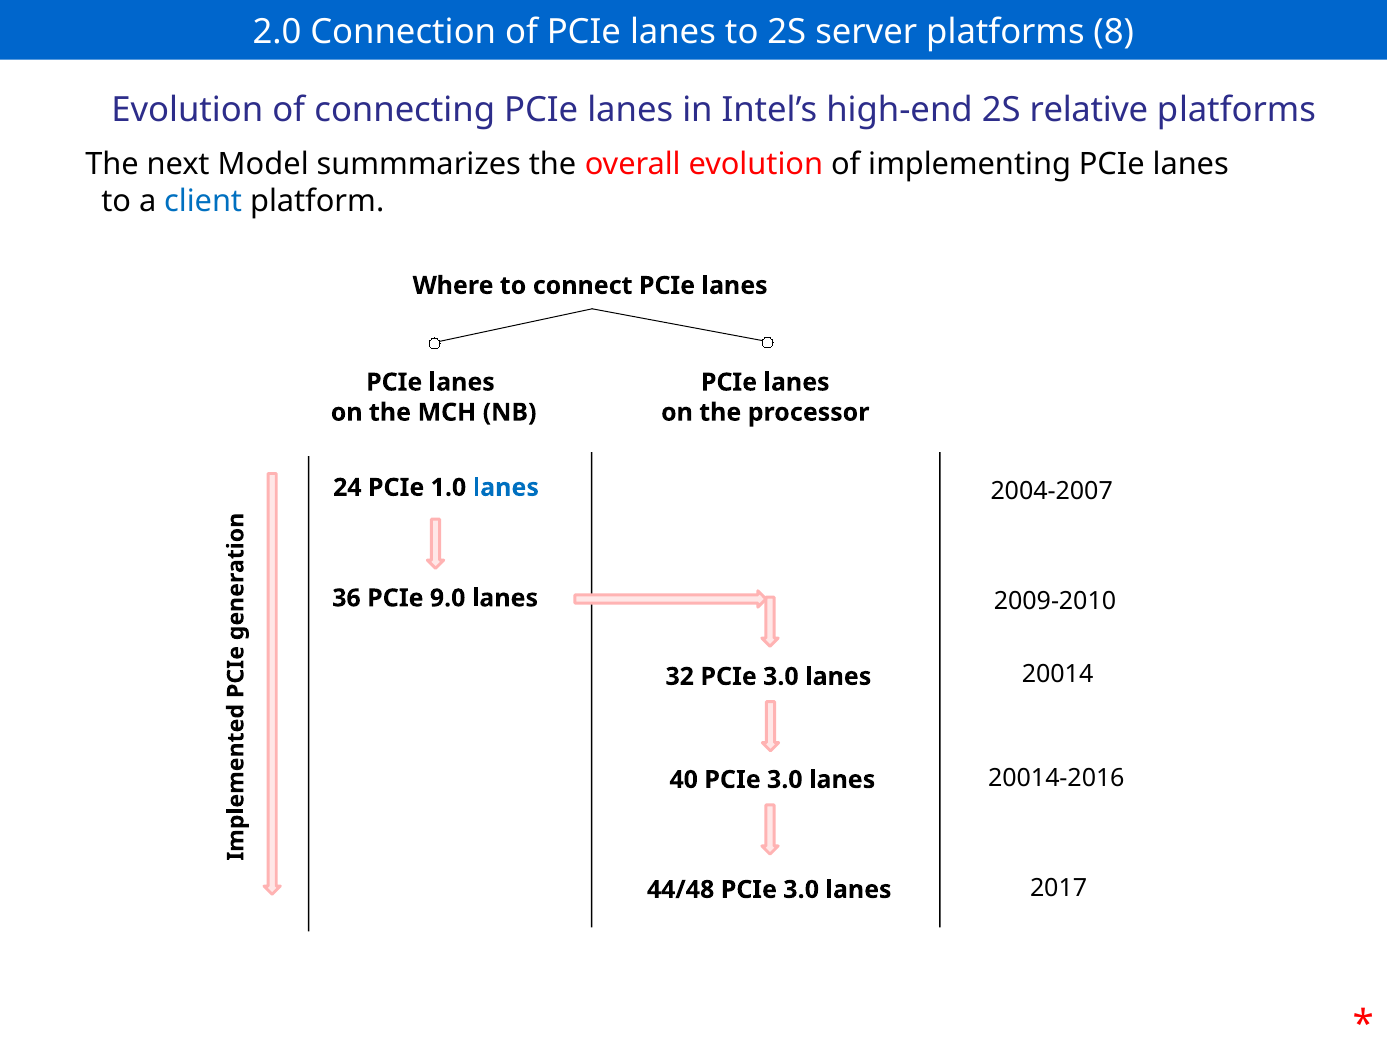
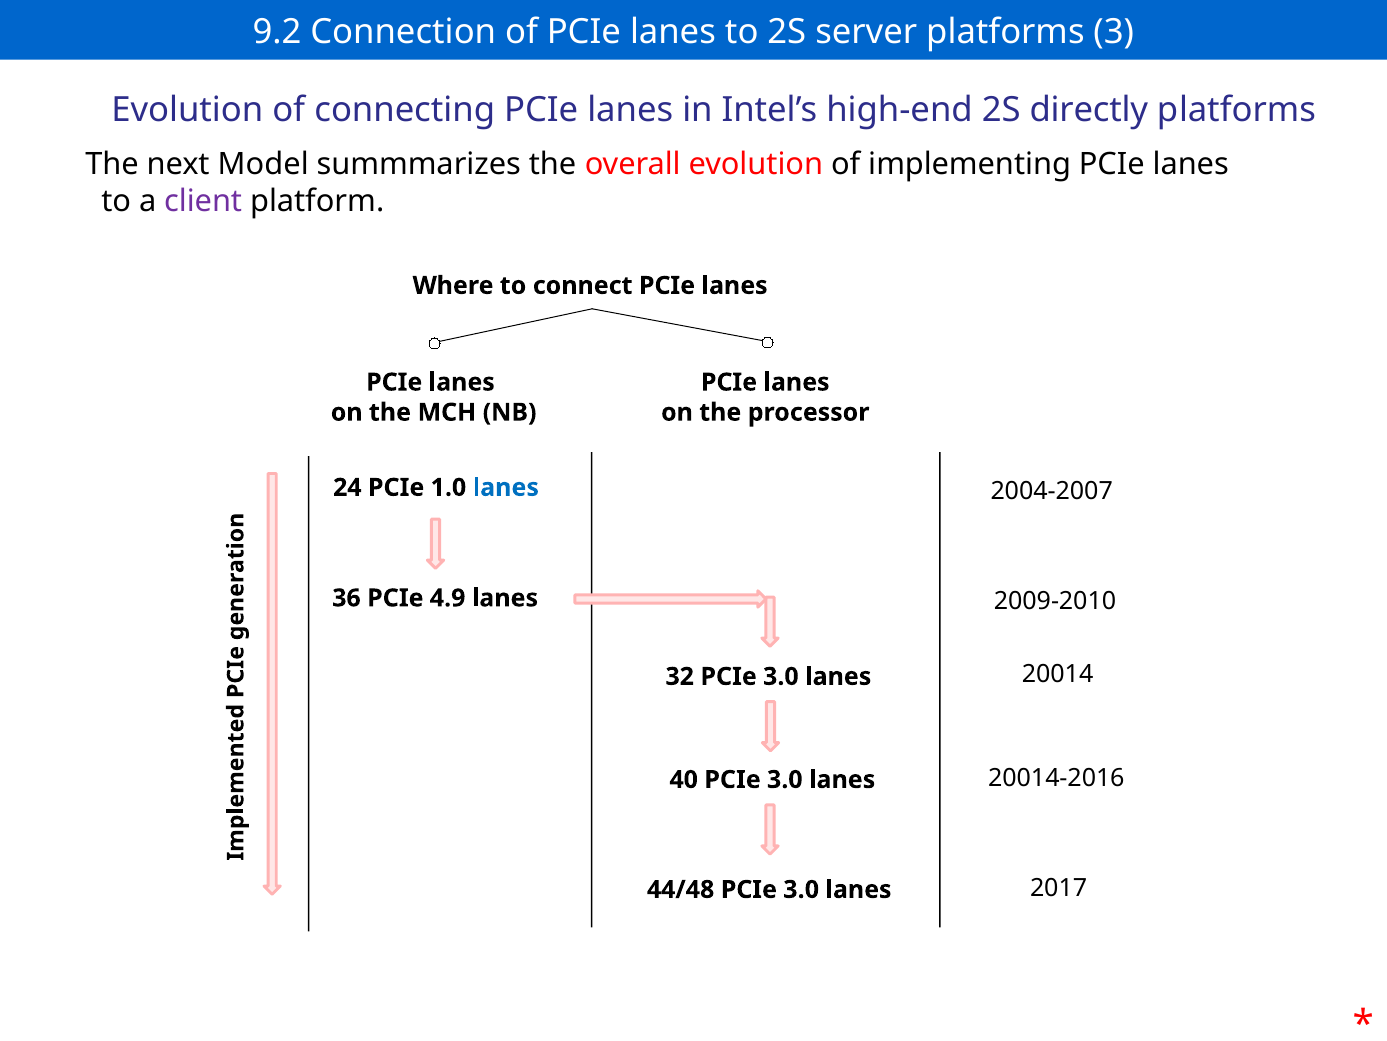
2.0: 2.0 -> 9.2 (277, 32)
8: 8 -> 3 (1114, 32)
relative: relative -> directly (1089, 110)
client colour: blue -> purple (203, 201)
9.0: 9.0 -> 4.9 (448, 598)
